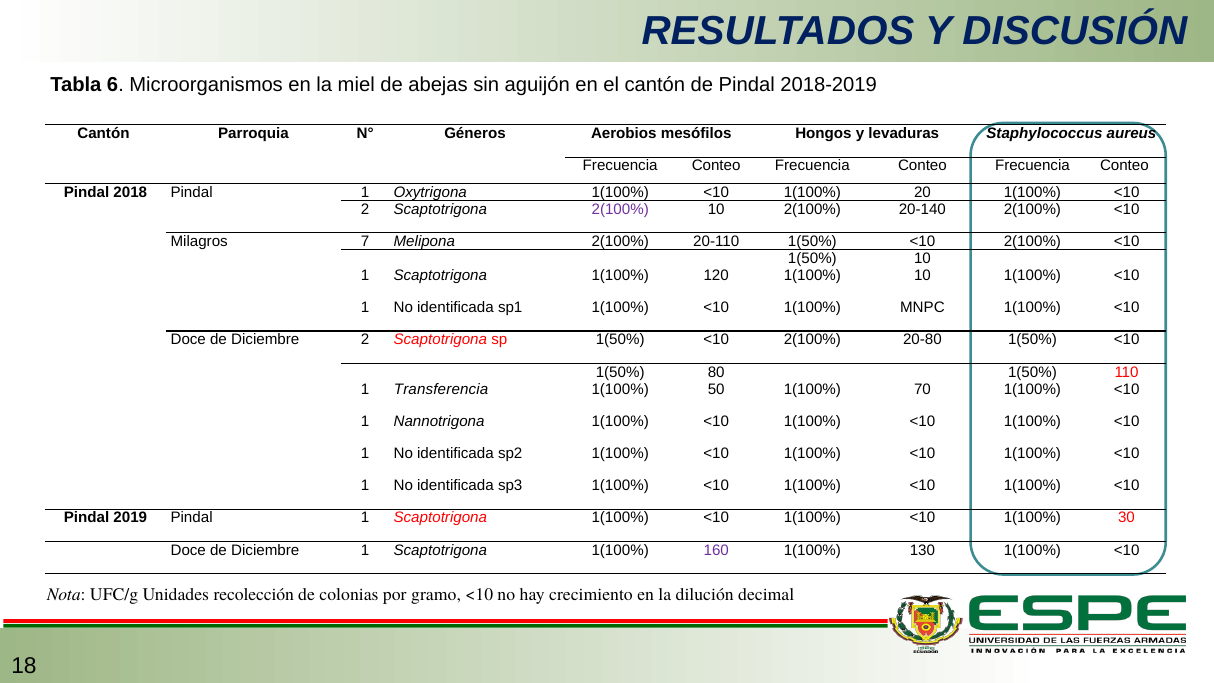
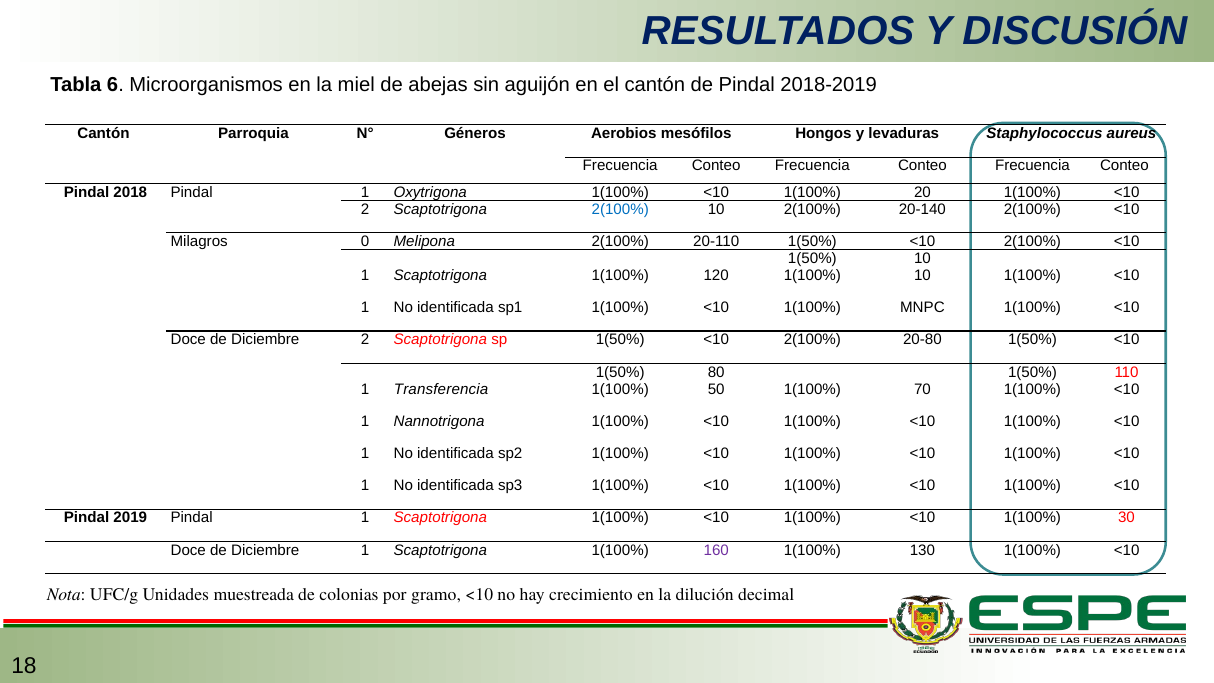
2(100% colour: purple -> blue (620, 209)
7: 7 -> 0 (365, 241)
recolección: recolección -> muestreada (254, 595)
